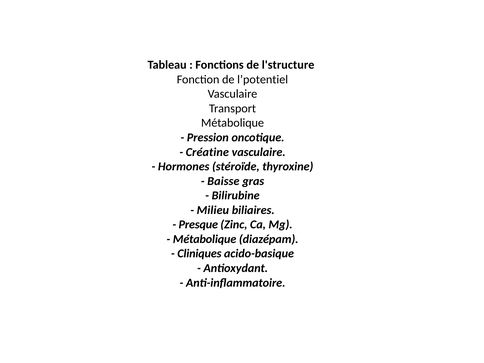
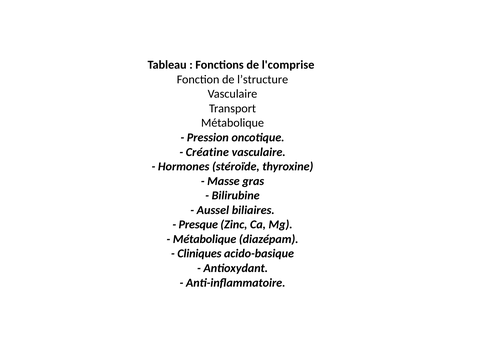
l'structure: l'structure -> l'comprise (288, 65)
l’potentiel: l’potentiel -> l’structure (263, 79)
Baisse: Baisse -> Masse (223, 181)
Milieu: Milieu -> Aussel (213, 210)
